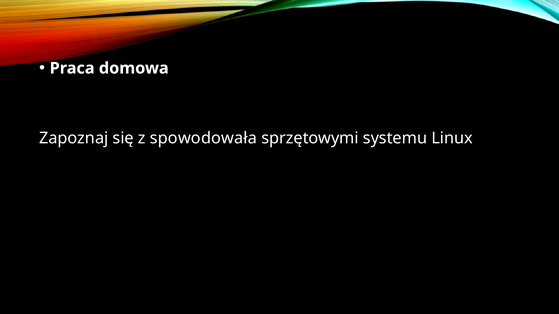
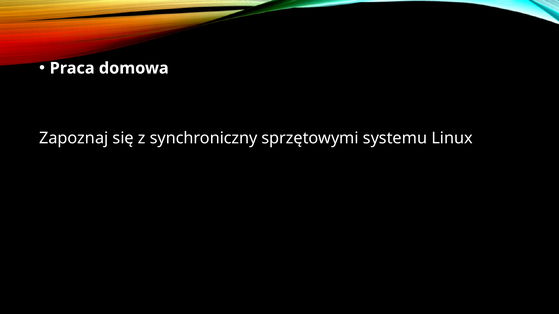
spowodowała: spowodowała -> synchroniczny (204, 138)
